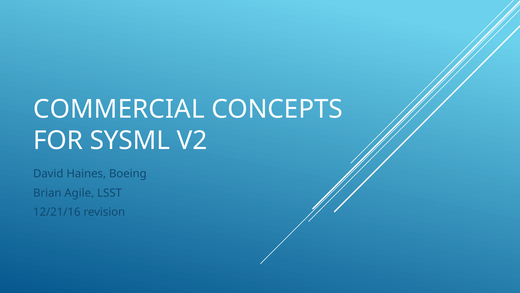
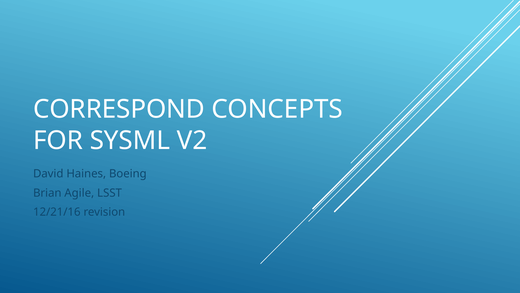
COMMERCIAL: COMMERCIAL -> CORRESPOND (119, 109)
